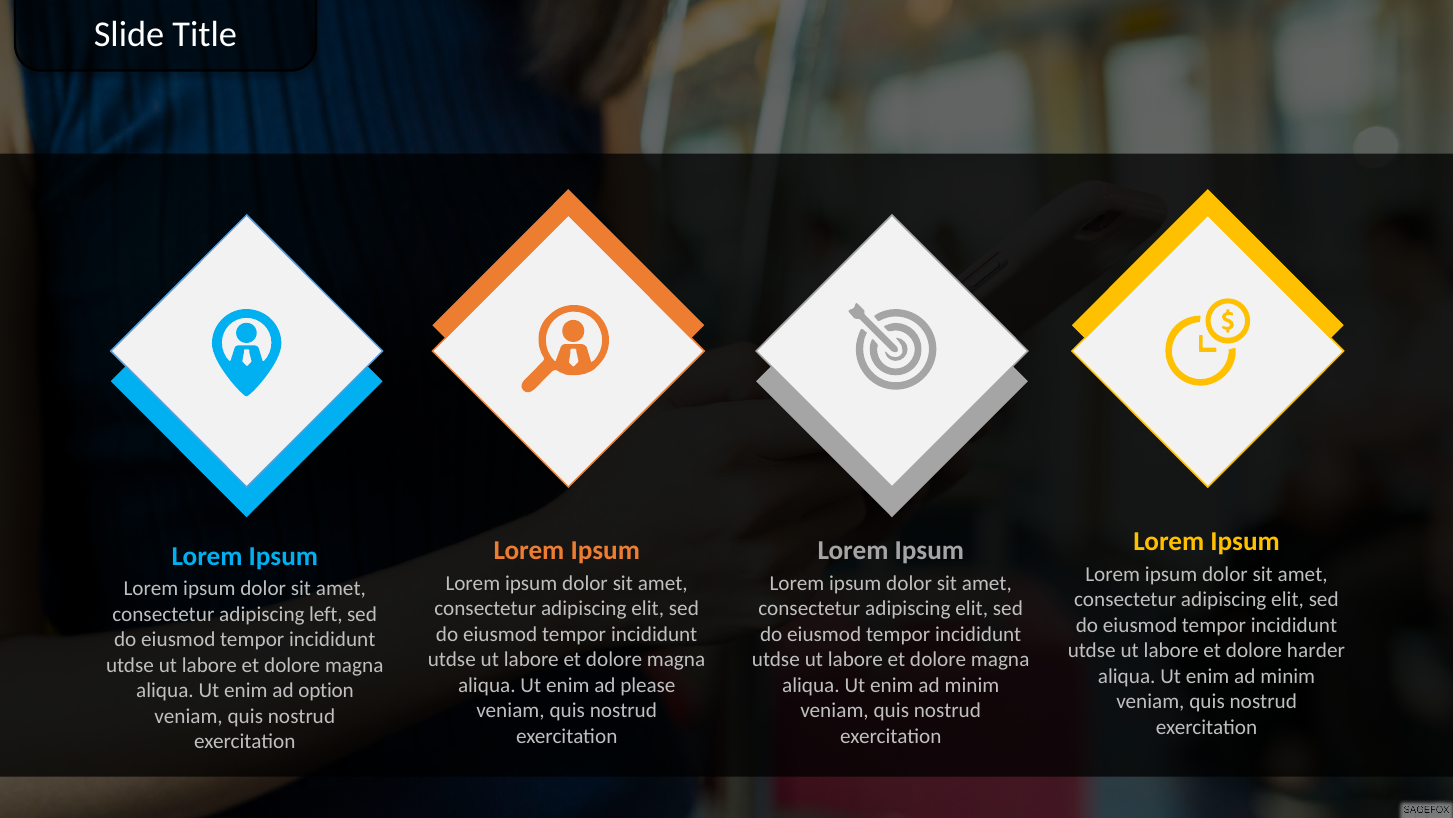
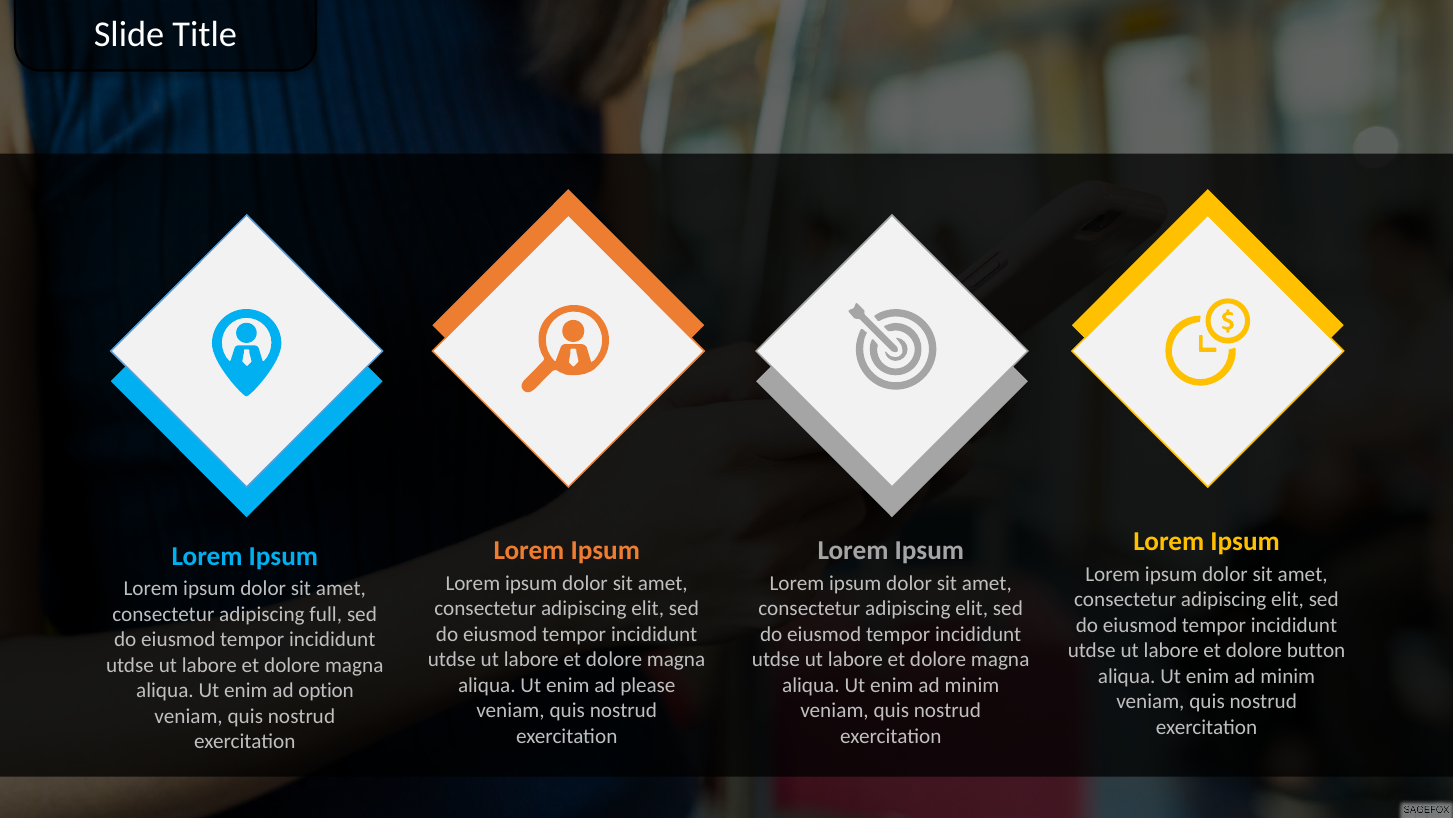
left: left -> full (326, 614)
harder: harder -> button (1316, 650)
